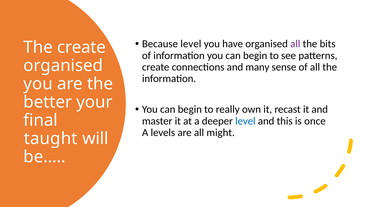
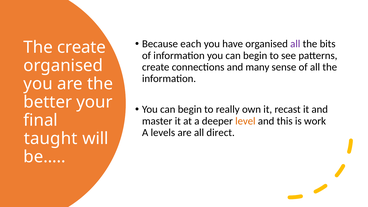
Because level: level -> each (191, 44)
level colour: blue -> orange (245, 121)
once: once -> work (315, 121)
might: might -> direct (221, 133)
